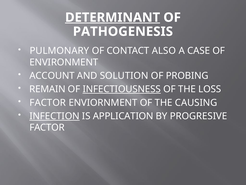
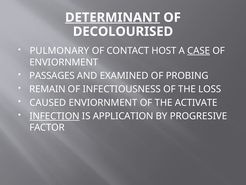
PATHOGENESIS: PATHOGENESIS -> DECOLOURISED (123, 31)
ALSO: ALSO -> HOST (164, 51)
CASE underline: none -> present (199, 51)
ENVIRONMENT: ENVIRONMENT -> ENVIORNMENT (64, 62)
ACCOUNT: ACCOUNT -> PASSAGES (52, 76)
SOLUTION: SOLUTION -> EXAMINED (124, 76)
INFECTIOUSNESS underline: present -> none (122, 89)
FACTOR: FACTOR -> CAUSED (48, 102)
CAUSING: CAUSING -> ACTIVATE (196, 102)
